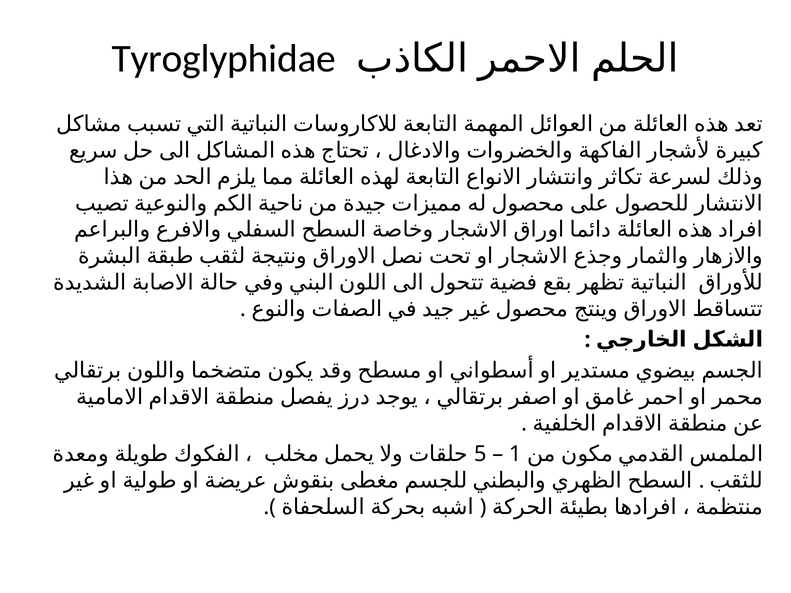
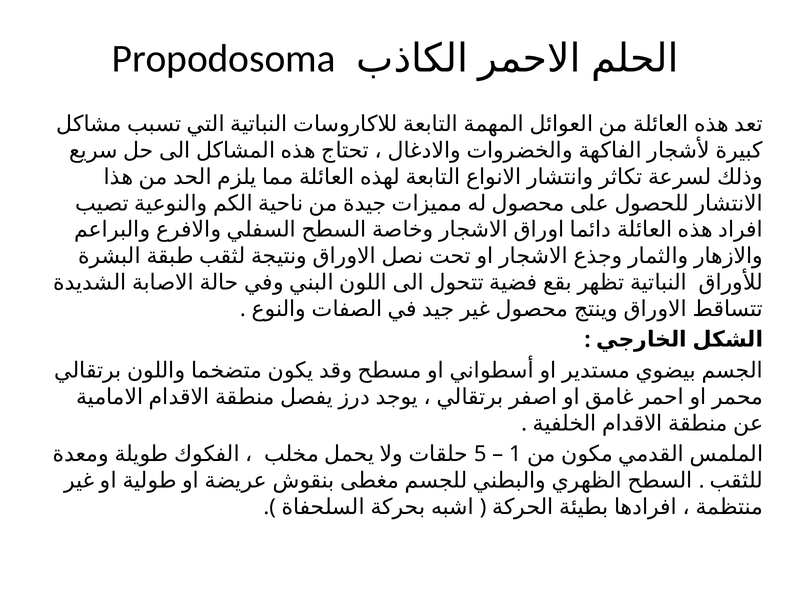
Tyroglyphidae: Tyroglyphidae -> Propodosoma (224, 59)
